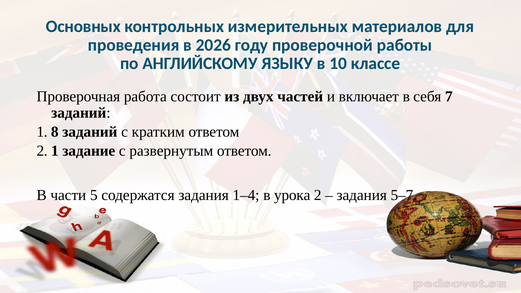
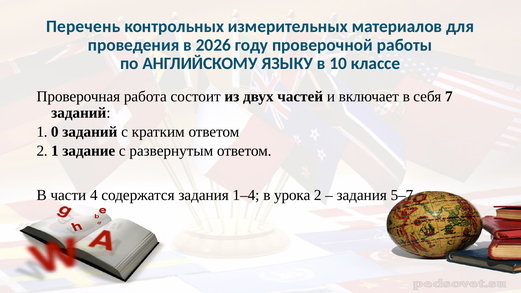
Основных: Основных -> Перечень (83, 26)
8: 8 -> 0 (55, 132)
5: 5 -> 4 (94, 195)
